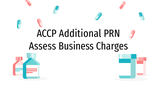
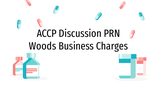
Additional: Additional -> Discussion (80, 34)
Assess: Assess -> Woods (42, 46)
